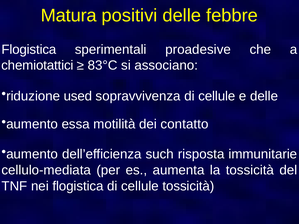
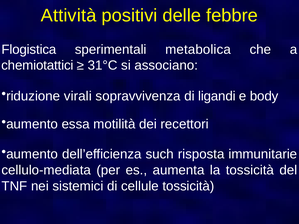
Matura: Matura -> Attività (69, 15)
proadesive: proadesive -> metabolica (198, 50)
83°C: 83°C -> 31°C (103, 65)
used: used -> virali (78, 96)
sopravvivenza di cellule: cellule -> ligandi (217, 96)
e delle: delle -> body (264, 96)
contatto: contatto -> recettori (185, 124)
nei flogistica: flogistica -> sistemici (78, 186)
